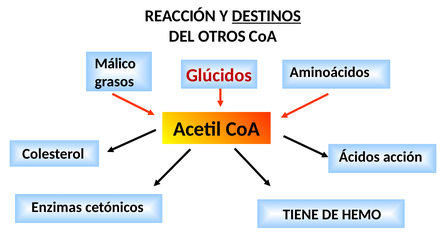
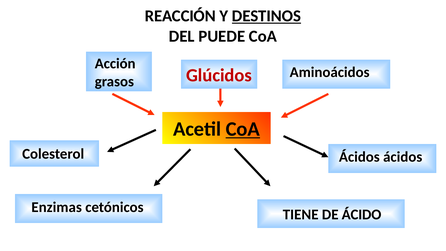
OTROS: OTROS -> PUEDE (222, 36)
Málico: Málico -> Acción (115, 64)
CoA underline: none -> present (243, 129)
Ácidos acción: acción -> ácidos (403, 157)
HEMO: HEMO -> ÁCIDO (362, 215)
